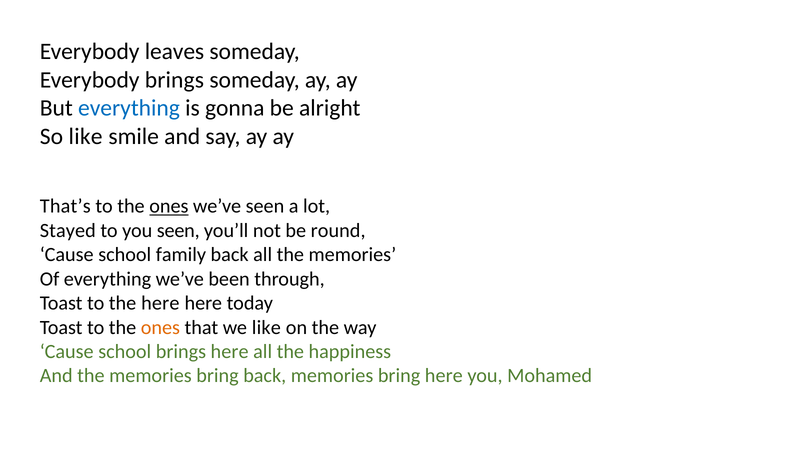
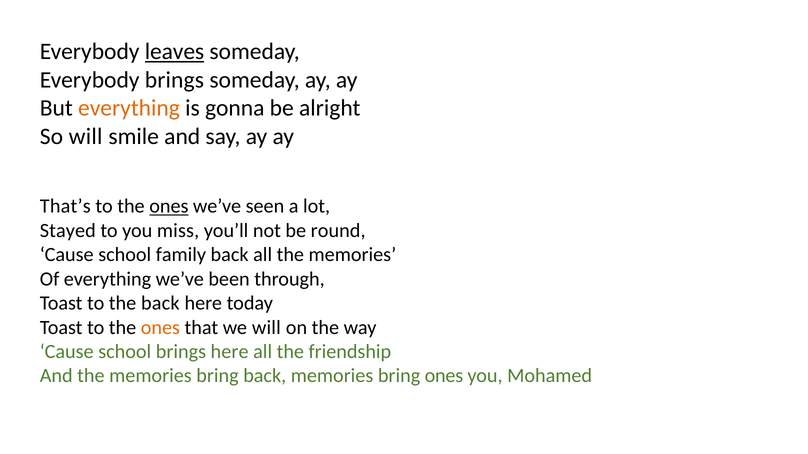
leaves underline: none -> present (175, 52)
everything colour: blue -> orange (129, 108)
So like: like -> will (86, 137)
you seen: seen -> miss (178, 231)
the here: here -> back (160, 303)
we like: like -> will (266, 328)
happiness: happiness -> friendship (350, 352)
bring here: here -> ones (444, 376)
